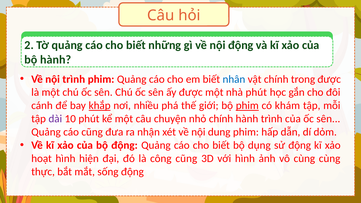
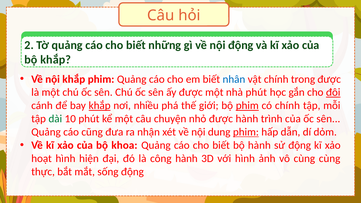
bộ hành: hành -> khắp (56, 60)
nội trình: trình -> khắp (74, 79)
đôi underline: none -> present (333, 92)
có khám: khám -> chính (287, 106)
dài colour: purple -> green (55, 119)
nhỏ chính: chính -> được (221, 119)
phim underline: none -> present (246, 132)
bộ động: động -> khoa (124, 145)
bộ dụng: dụng -> hành (259, 145)
công cũng: cũng -> hành (186, 159)
